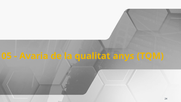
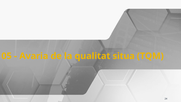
anys: anys -> situa (124, 56)
